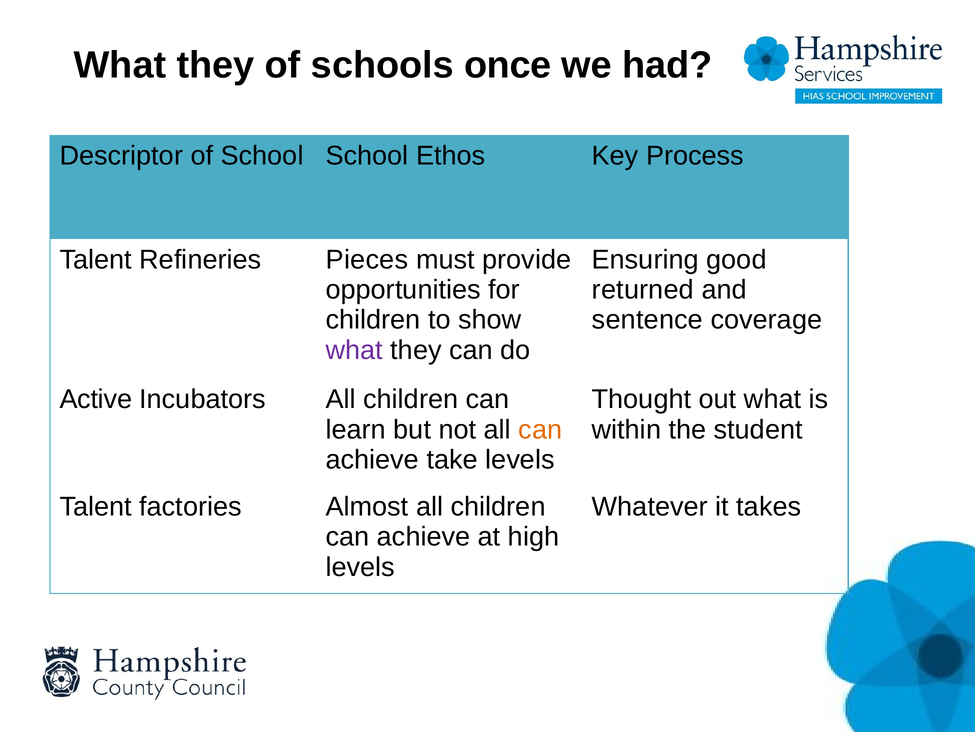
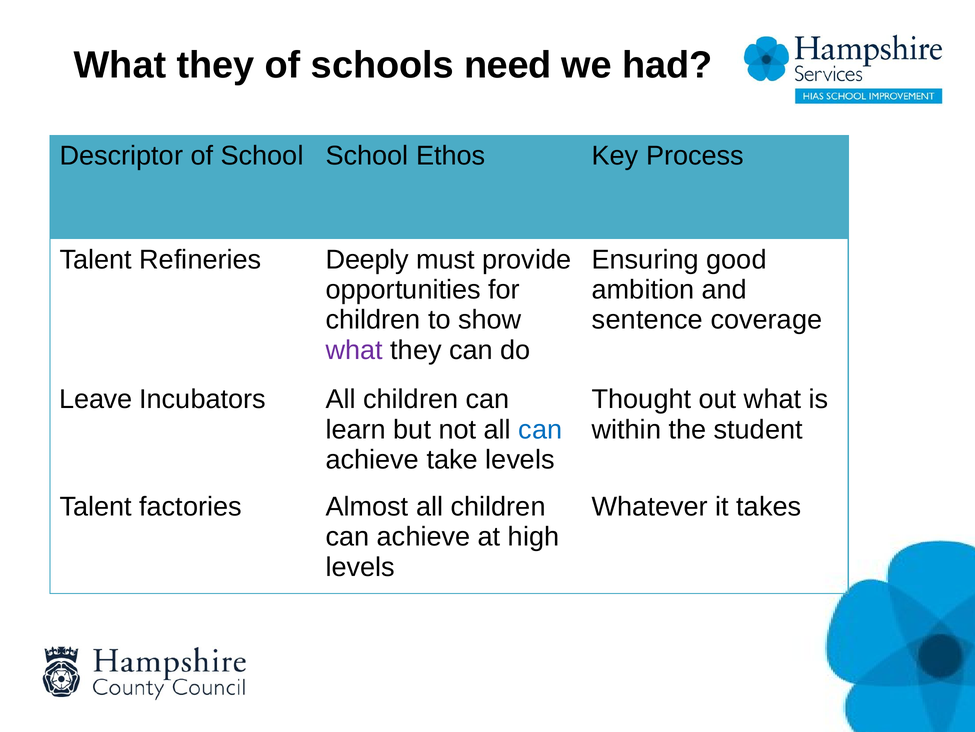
once: once -> need (508, 65)
Pieces: Pieces -> Deeply (367, 259)
returned: returned -> ambition (643, 290)
Active: Active -> Leave (96, 399)
can colour: orange -> blue (540, 429)
